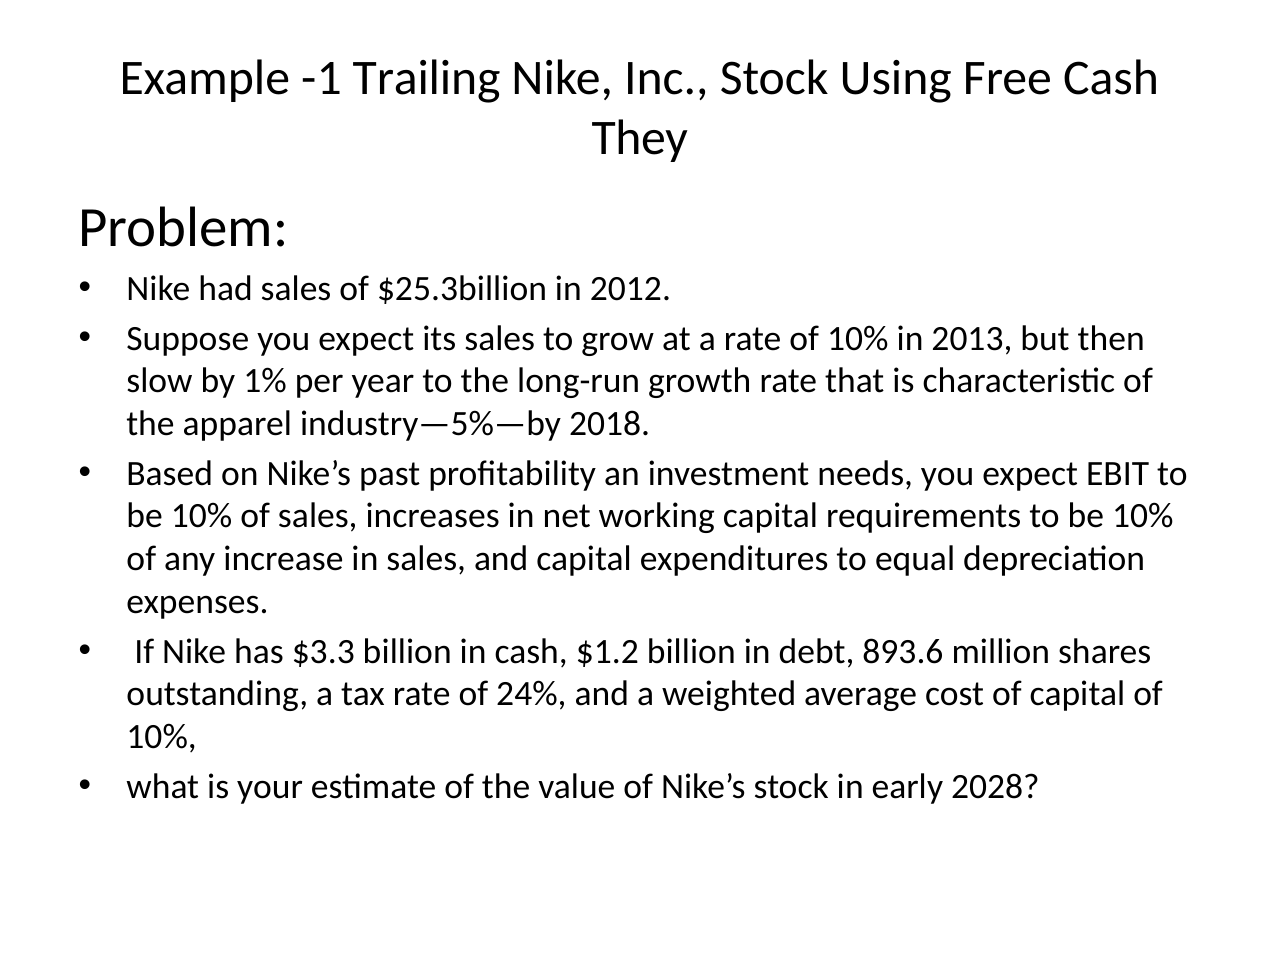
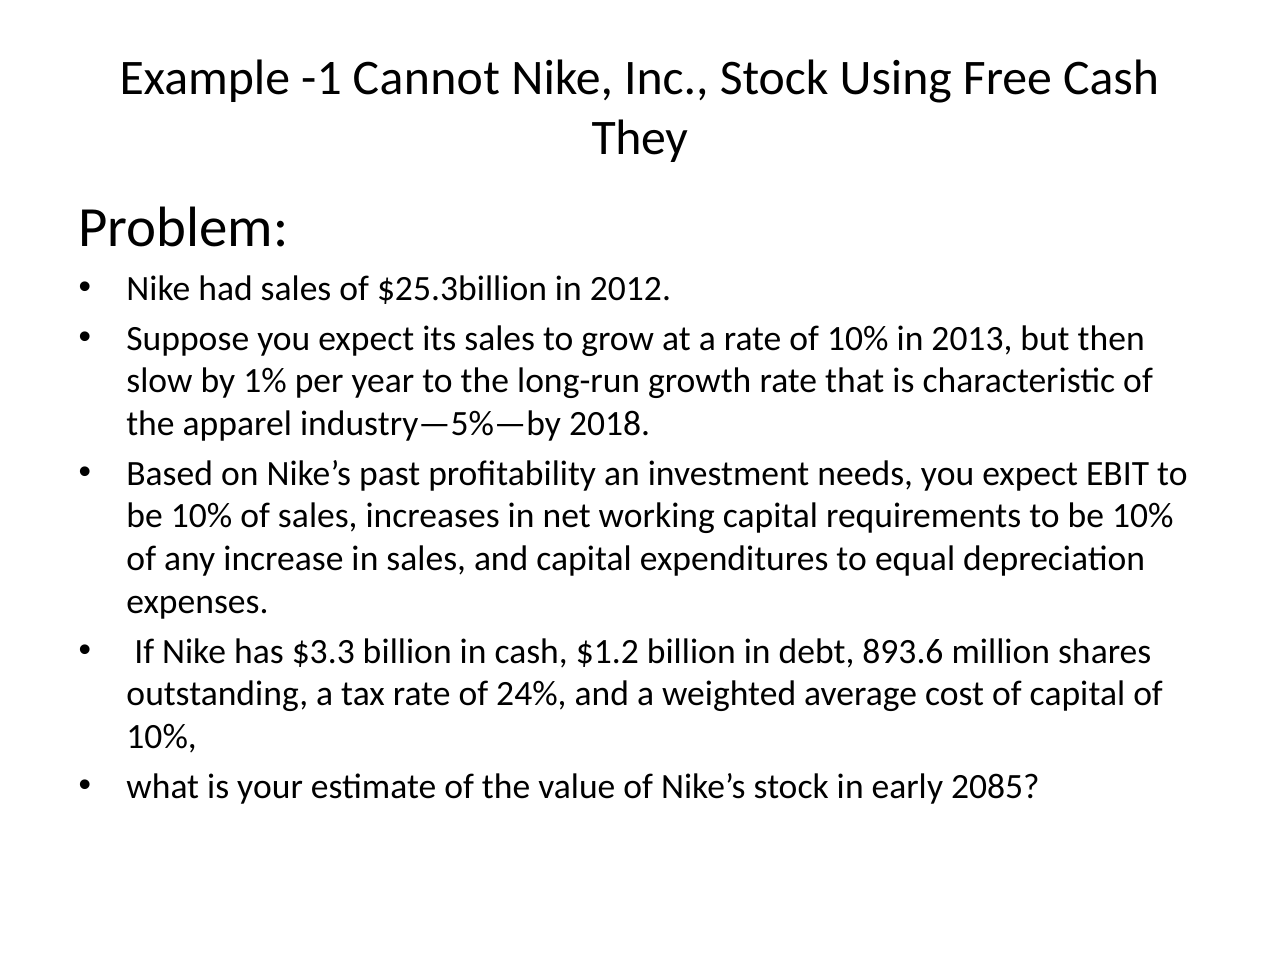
Trailing: Trailing -> Cannot (426, 78)
2028: 2028 -> 2085 (995, 787)
